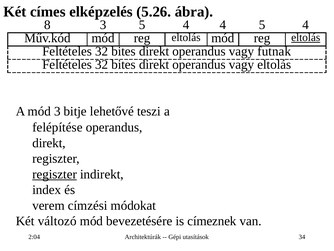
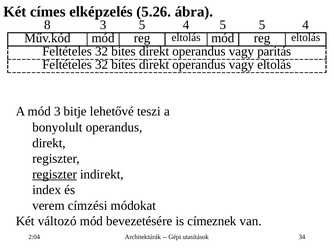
4 4: 4 -> 5 (223, 25)
eltolás underline: present -> none (306, 37)
futnak: futnak -> paritás (274, 51)
felépítése: felépítése -> bonyolult (57, 127)
